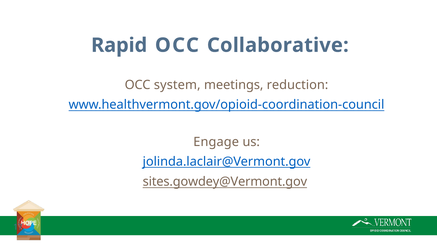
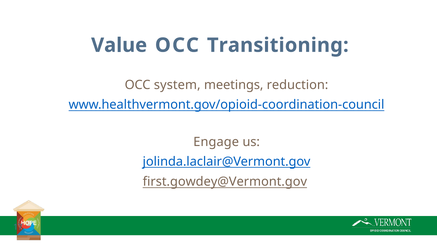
Rapid: Rapid -> Value (119, 45)
Collaborative: Collaborative -> Transitioning (278, 45)
sites.gowdey@Vermont.gov: sites.gowdey@Vermont.gov -> first.gowdey@Vermont.gov (225, 182)
